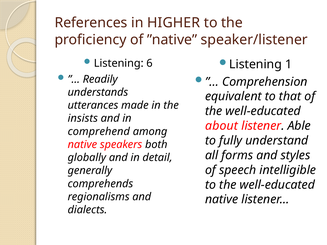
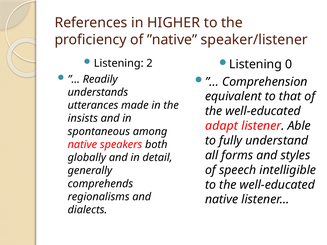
6: 6 -> 2 (149, 63)
1: 1 -> 0 (289, 64)
about: about -> adapt (222, 126)
comprehend: comprehend -> spontaneous (99, 132)
